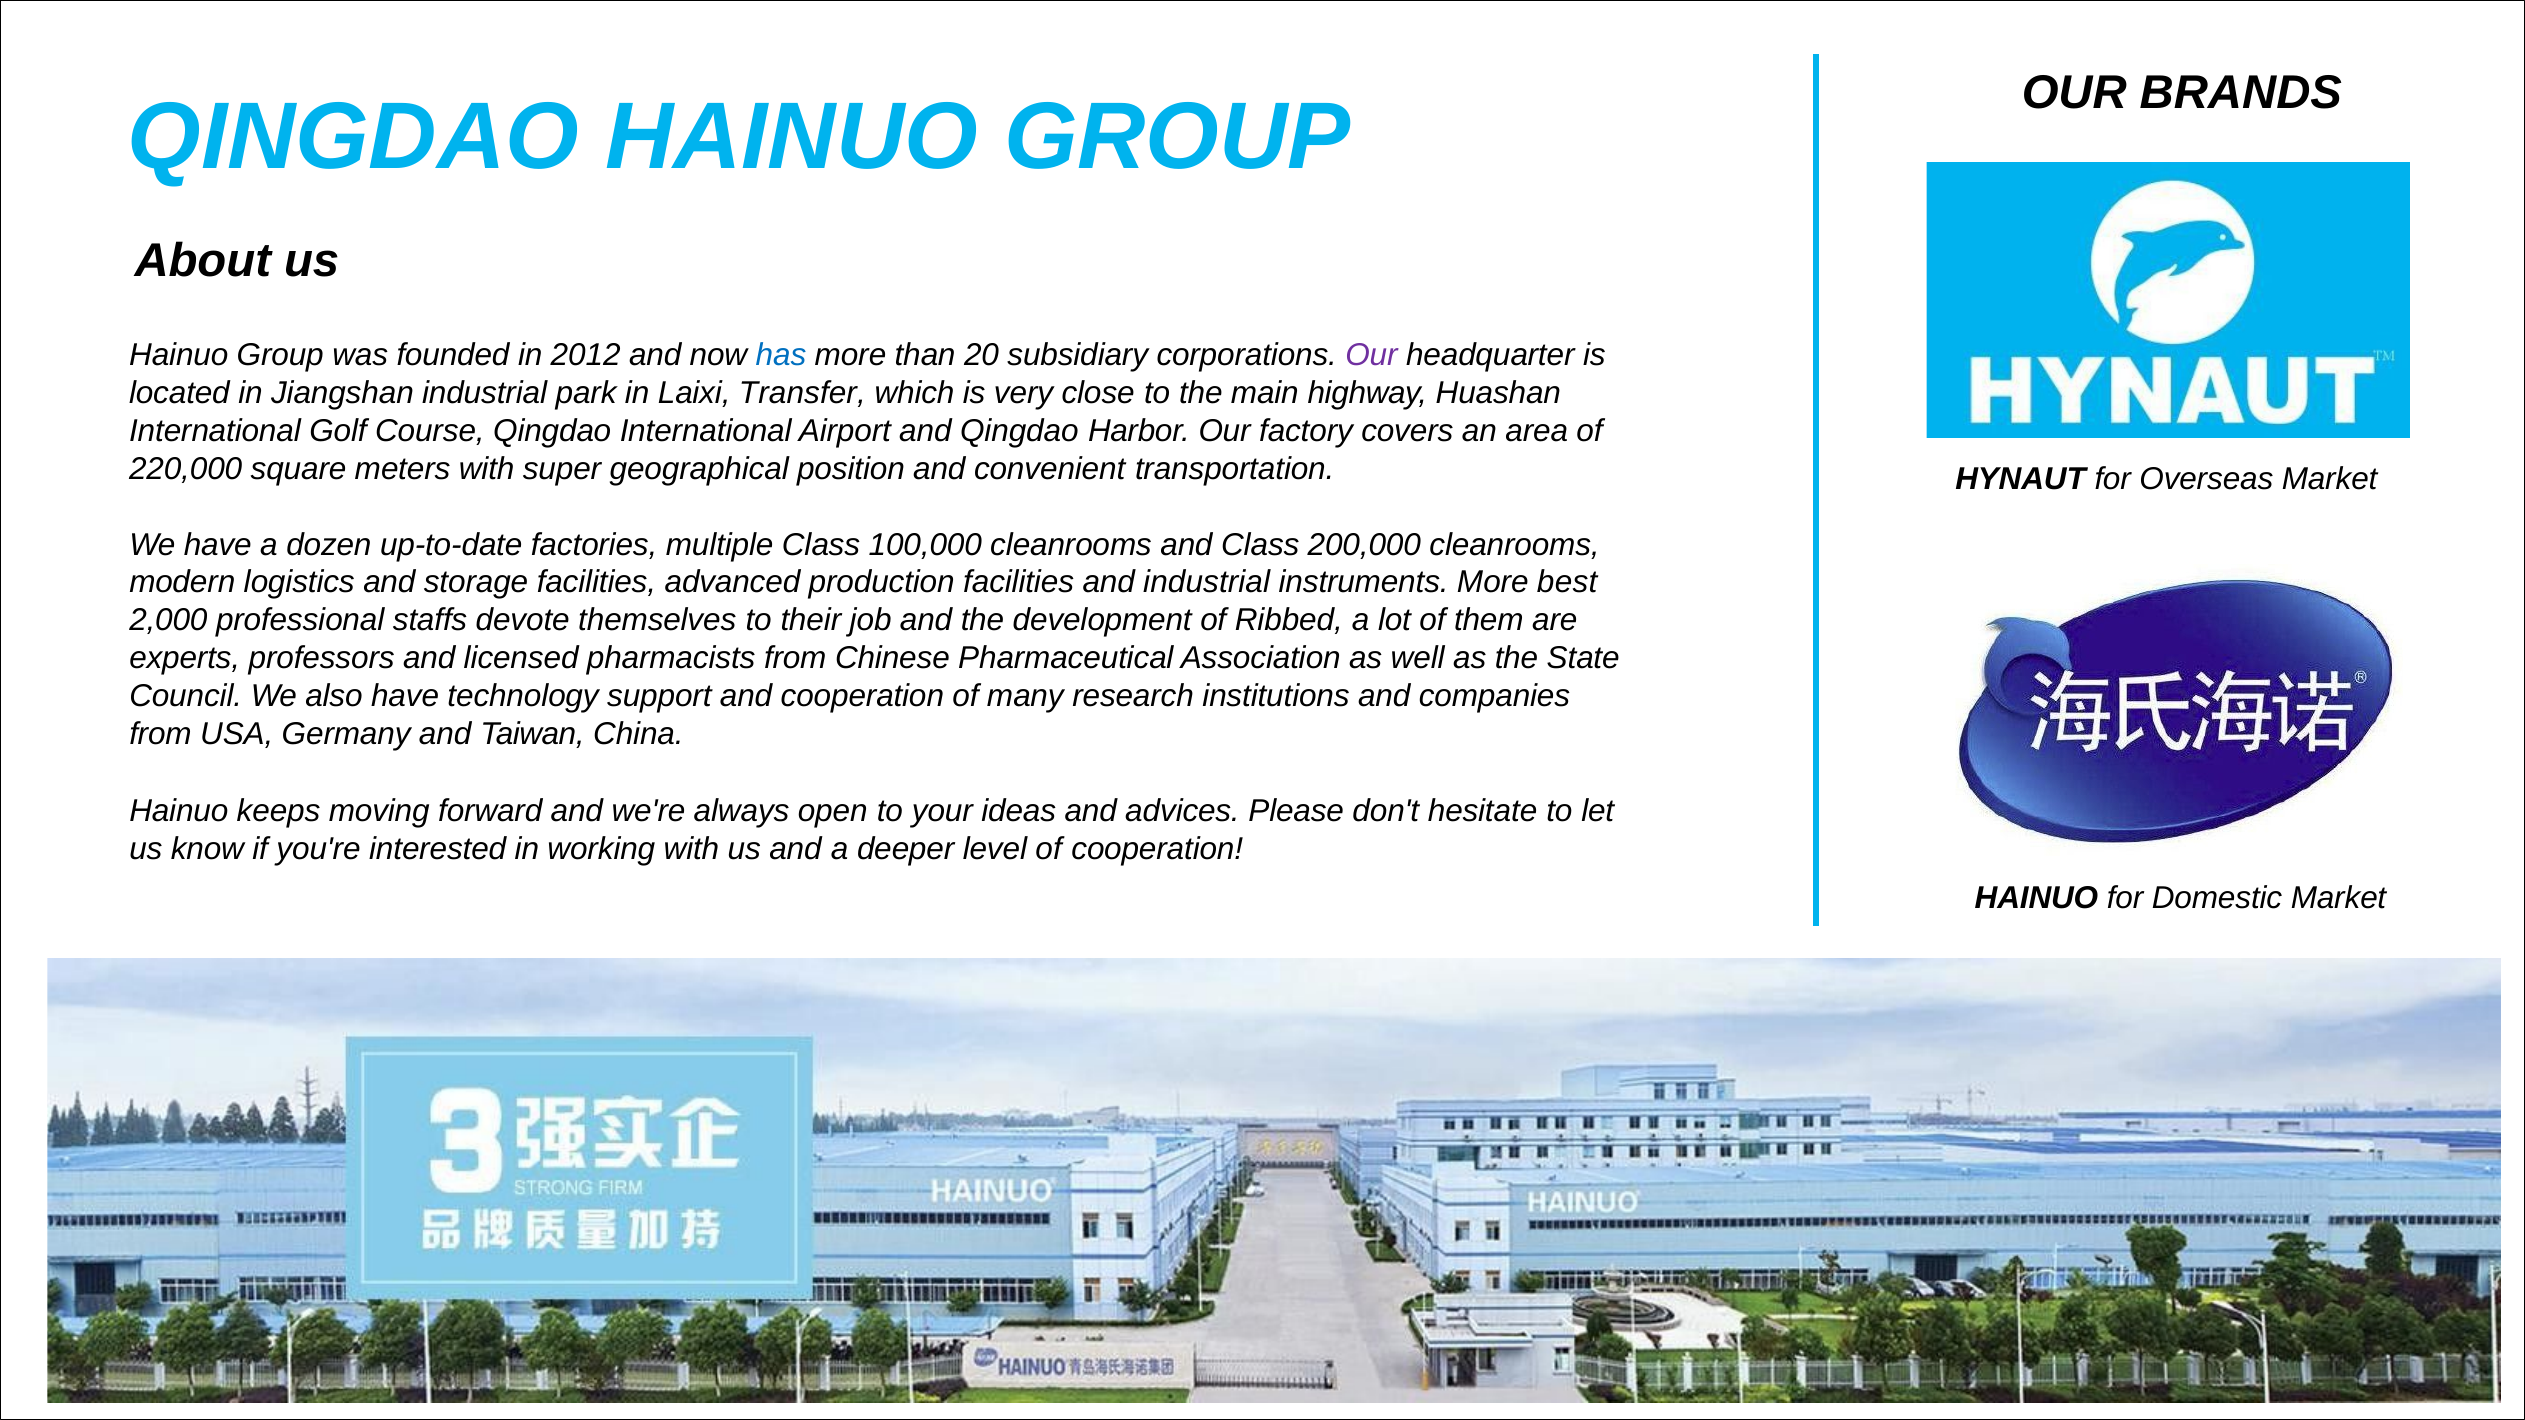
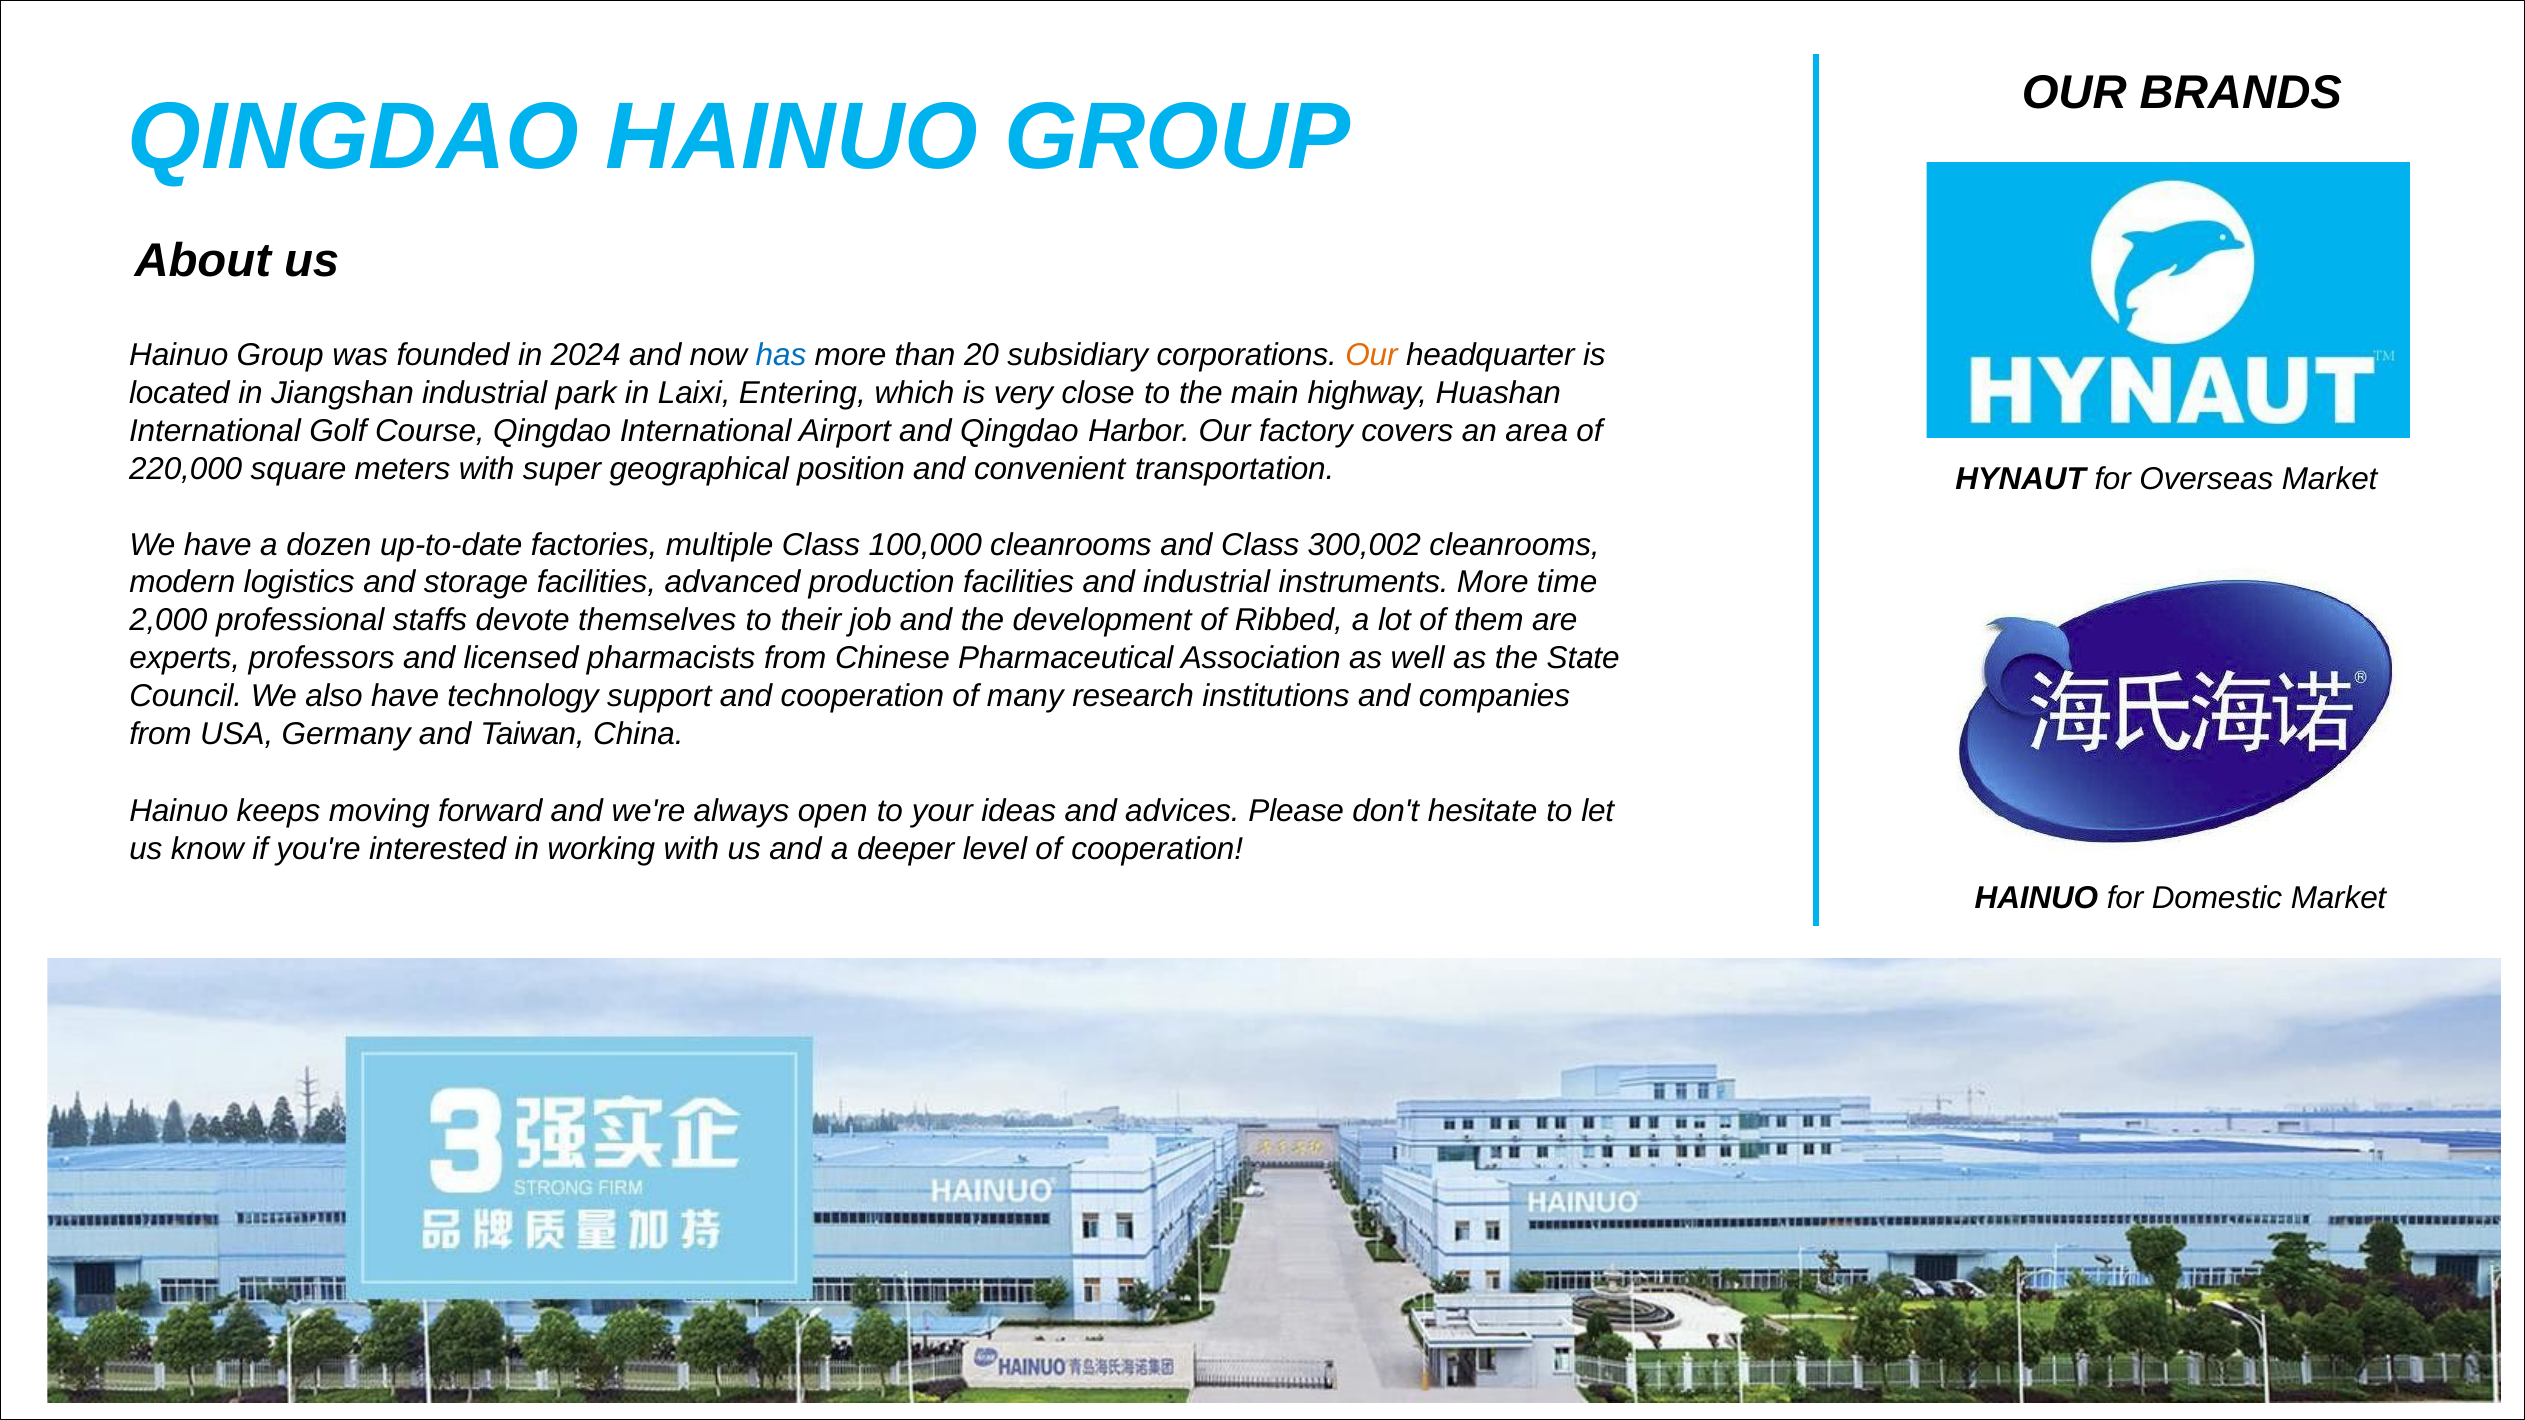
2012: 2012 -> 2024 (586, 356)
Our colour: purple -> orange (1372, 356)
Transfer: Transfer -> Entering (802, 393)
200,000: 200,000 -> 300,002 (1364, 545)
best: best -> time (1567, 583)
